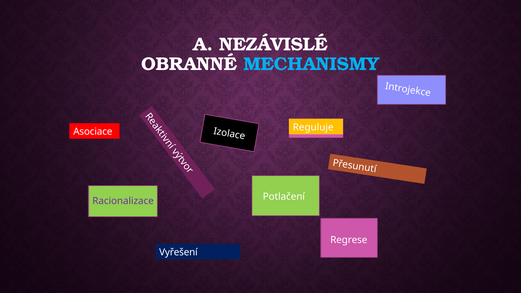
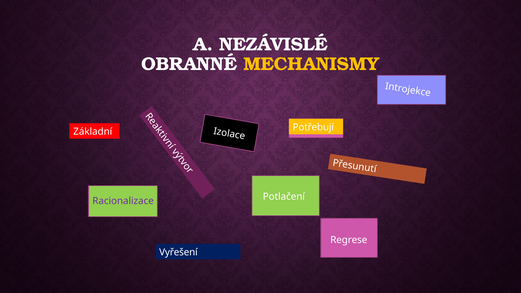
MECHANISMY colour: light blue -> yellow (311, 64)
Reguluje: Reguluje -> Potřebují (313, 127)
Asociace: Asociace -> Základní (93, 132)
